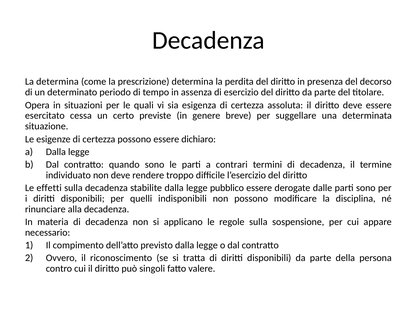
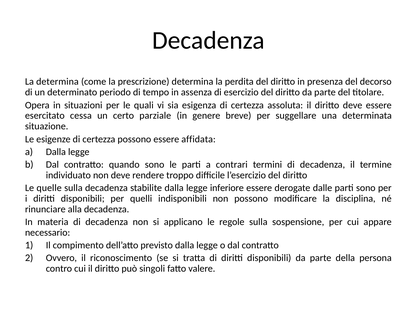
previste: previste -> parziale (155, 116)
dichiaro: dichiaro -> affidata (199, 139)
effetti: effetti -> quelle (49, 188)
pubblico: pubblico -> inferiore (227, 188)
